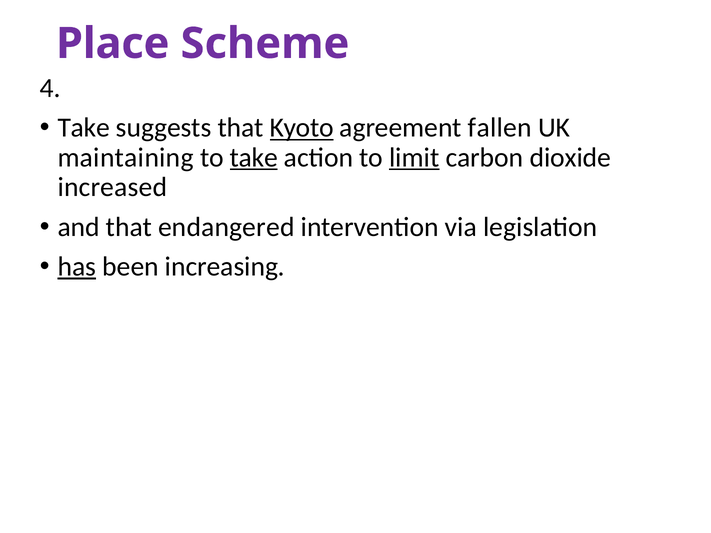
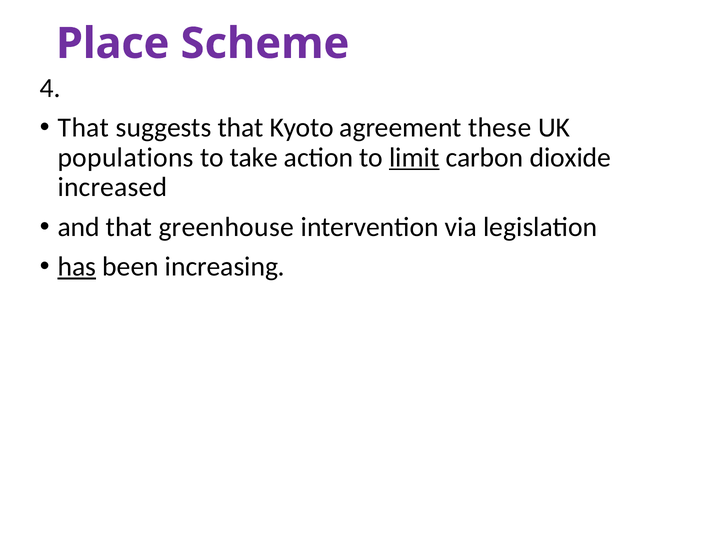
Take: Take -> That (83, 128)
Kyoto underline: present -> none (302, 128)
fallen: fallen -> these (500, 128)
maintaining: maintaining -> populations (126, 158)
take underline: present -> none (254, 158)
endangered: endangered -> greenhouse (226, 227)
